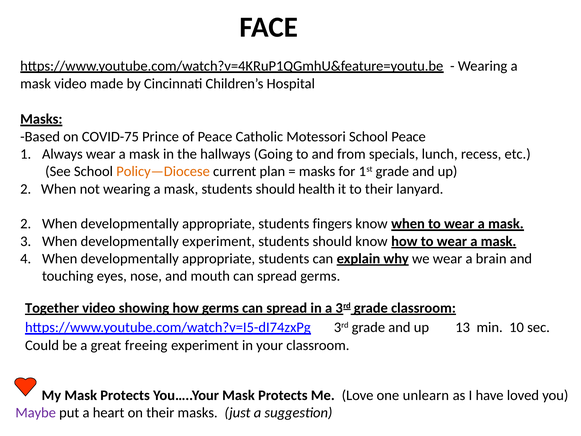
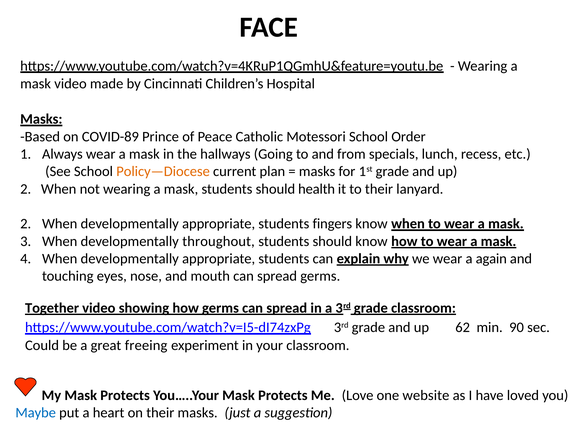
COVID-75: COVID-75 -> COVID-89 (110, 137)
School Peace: Peace -> Order (409, 137)
developmentally experiment: experiment -> throughout (219, 241)
brain: brain -> again (491, 259)
13: 13 -> 62 (463, 327)
10: 10 -> 90 (517, 327)
unlearn: unlearn -> website (426, 395)
Maybe colour: purple -> blue (36, 412)
